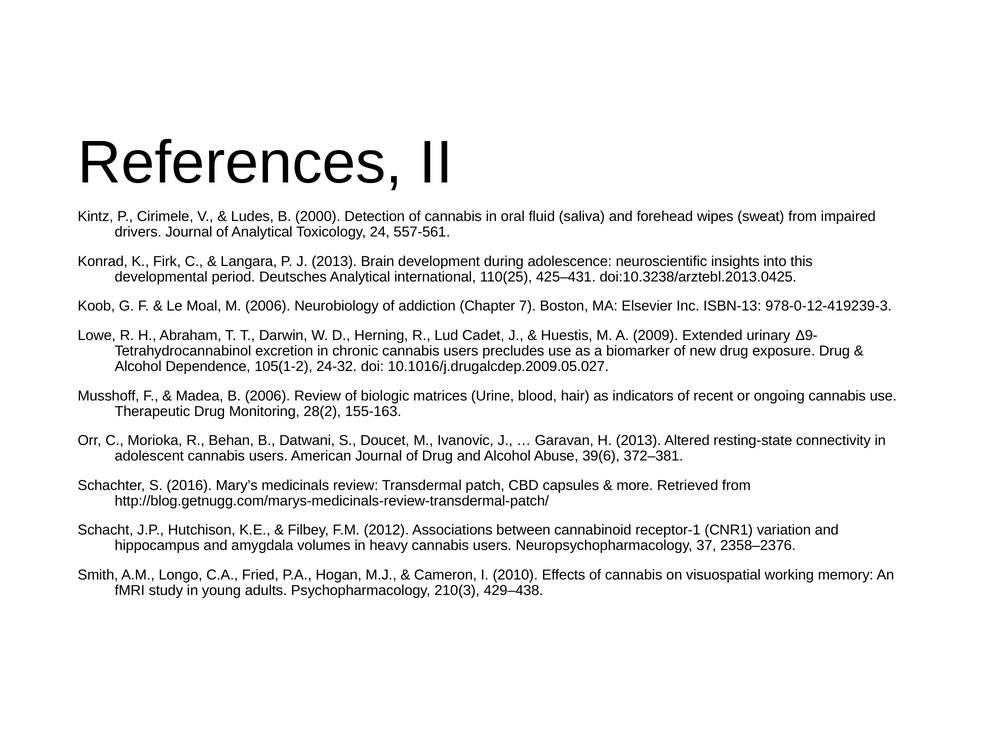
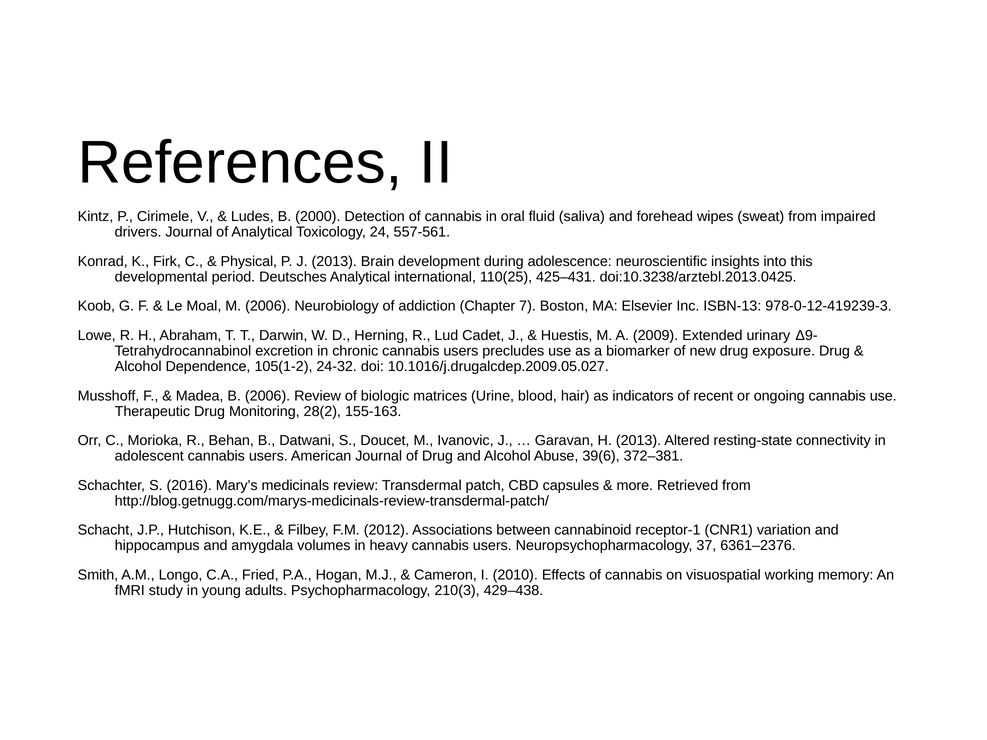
Langara: Langara -> Physical (249, 262)
2358–2376: 2358–2376 -> 6361–2376 (758, 546)
